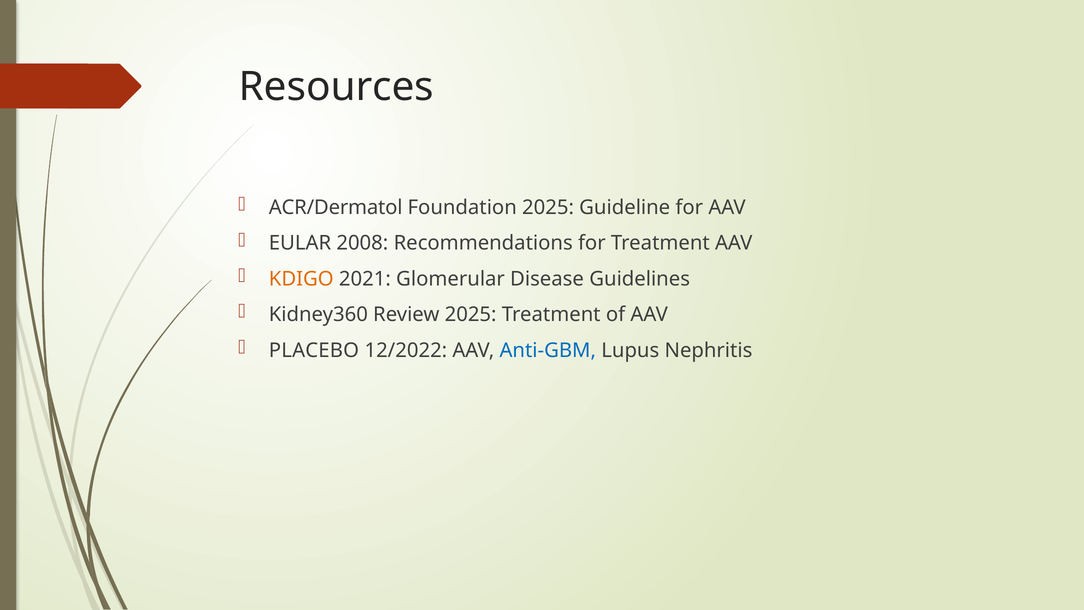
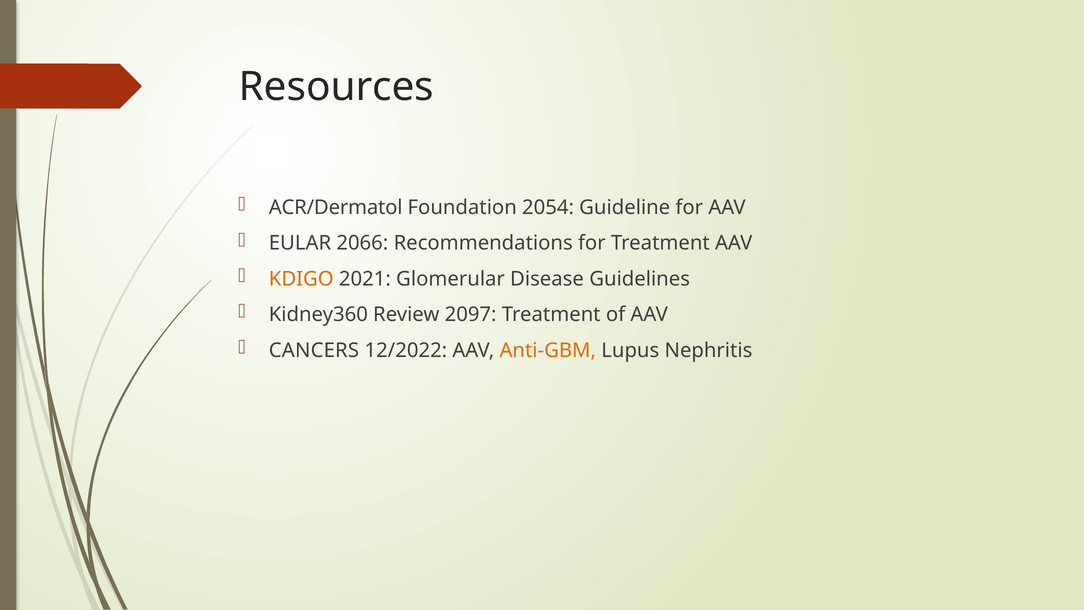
Foundation 2025: 2025 -> 2054 (548, 207)
2008: 2008 -> 2066 (362, 243)
Review 2025: 2025 -> 2097 (471, 314)
PLACEBO: PLACEBO -> CANCERS (314, 350)
Anti-GBM colour: blue -> orange (548, 350)
